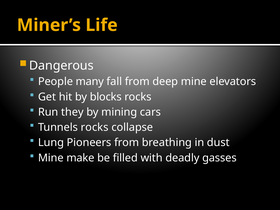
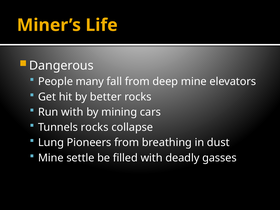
blocks: blocks -> better (106, 97)
Run they: they -> with (72, 112)
make: make -> settle (80, 158)
